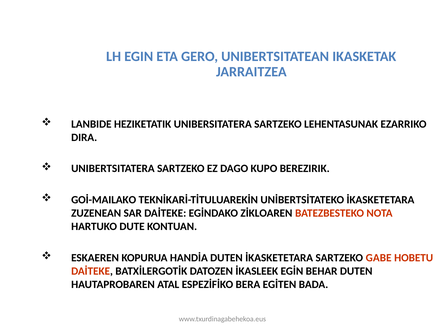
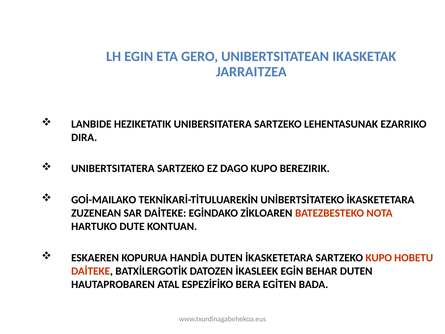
SARTZEKO GABE: GABE -> KUPO (379, 258)
